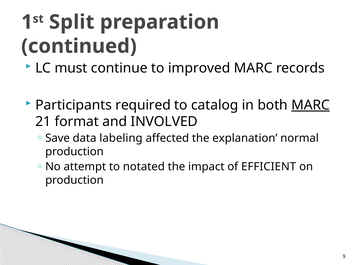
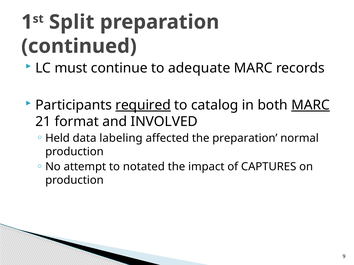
improved: improved -> adequate (199, 68)
required underline: none -> present (143, 105)
Save: Save -> Held (58, 138)
the explanation: explanation -> preparation (245, 138)
EFFICIENT: EFFICIENT -> CAPTURES (269, 167)
